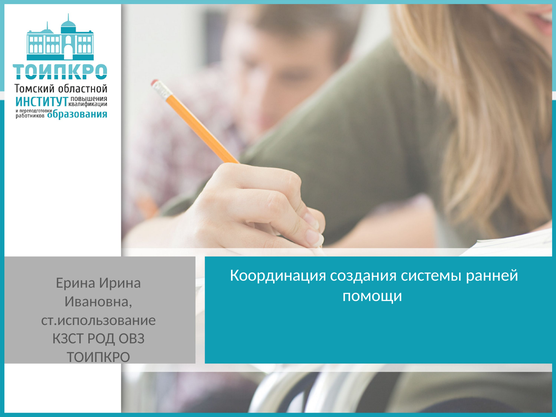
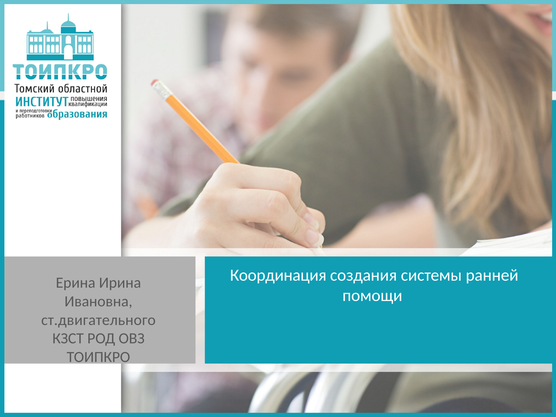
ст.использование: ст.использование -> ст.двигательного (98, 320)
